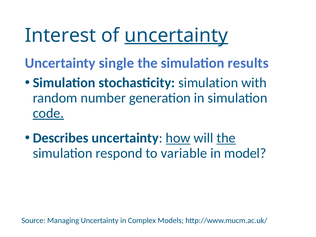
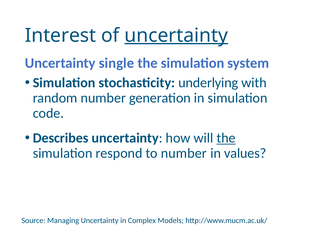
results: results -> system (248, 63)
stochasticity simulation: simulation -> underlying (208, 83)
code underline: present -> none (48, 113)
how underline: present -> none (178, 138)
to variable: variable -> number (184, 153)
model: model -> values (245, 153)
